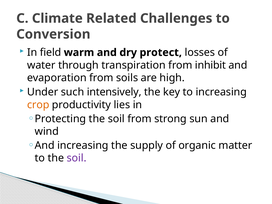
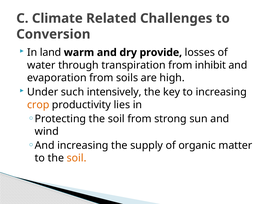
field: field -> land (51, 52)
protect: protect -> provide (161, 52)
soil colour: purple -> orange (77, 158)
